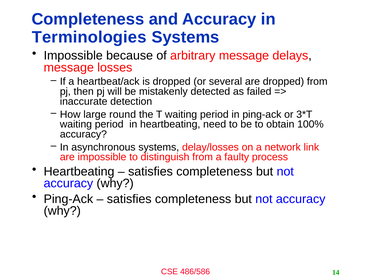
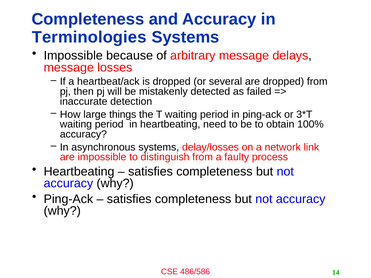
round: round -> things (123, 114)
